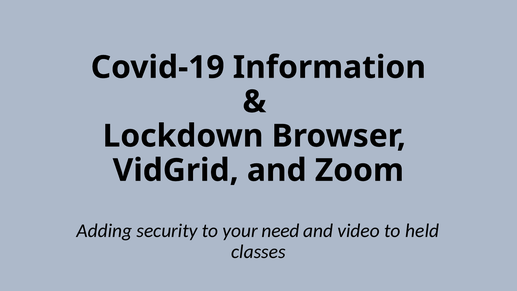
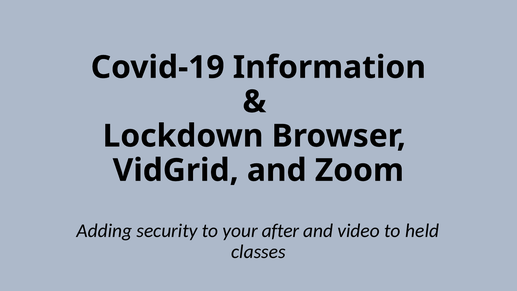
need: need -> after (281, 231)
